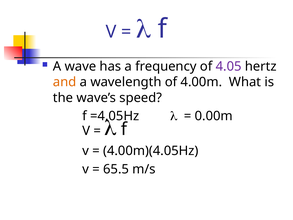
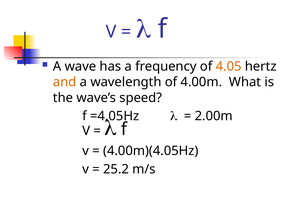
4.05 colour: purple -> orange (229, 66)
0.00m: 0.00m -> 2.00m (214, 116)
65.5: 65.5 -> 25.2 (116, 169)
